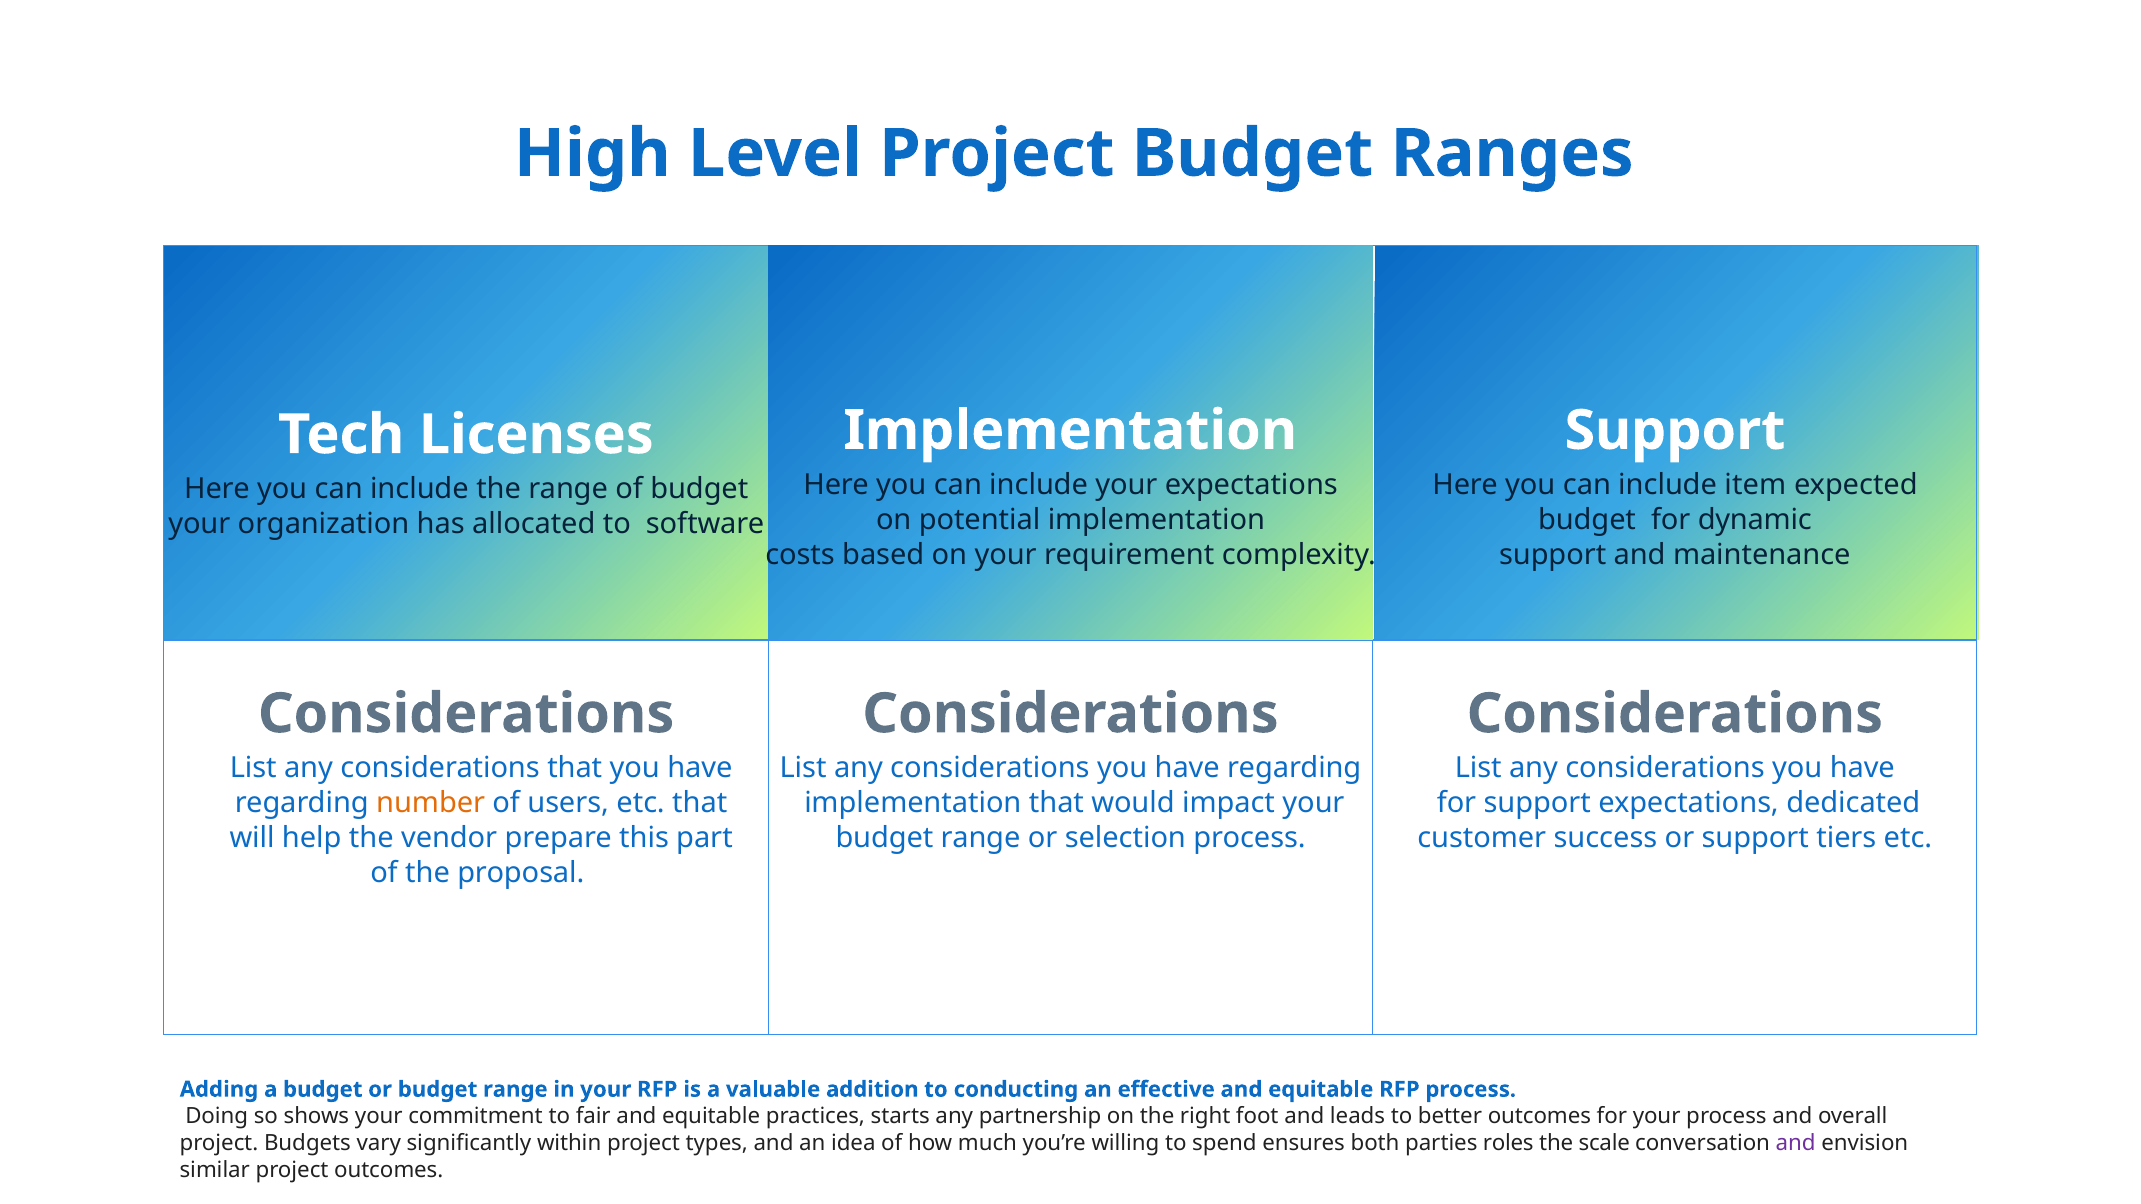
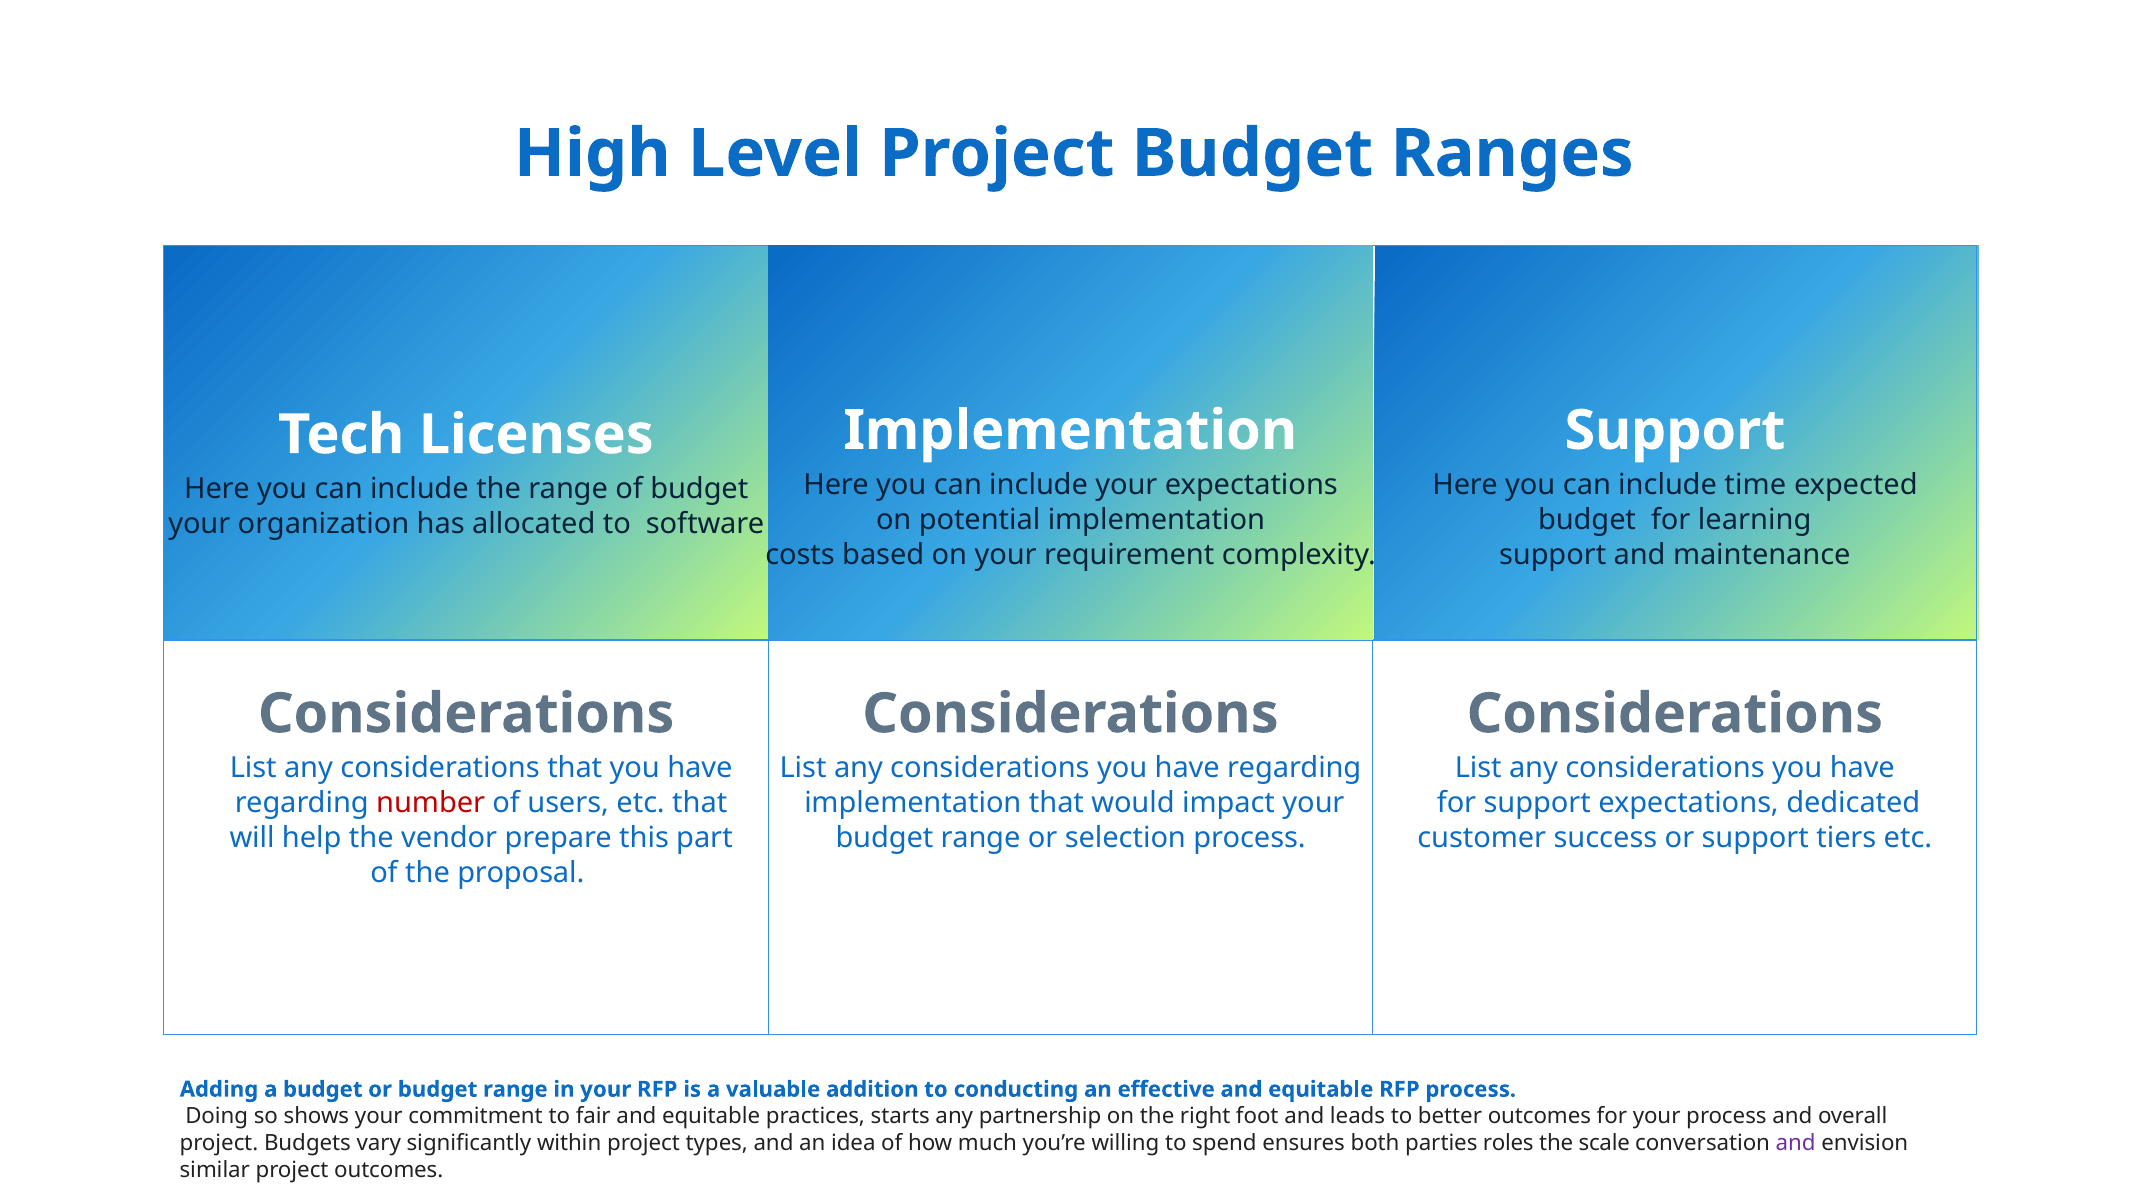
item: item -> time (1755, 485)
dynamic: dynamic -> learning (1755, 520)
number colour: orange -> red (431, 803)
